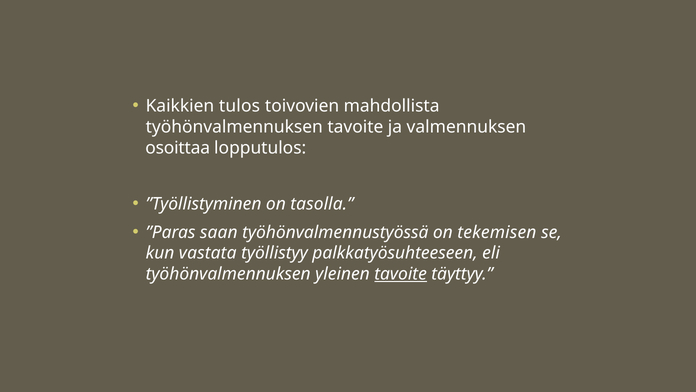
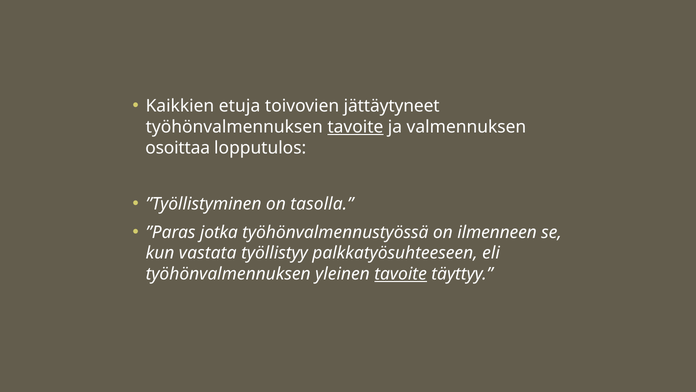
tulos: tulos -> etuja (240, 106)
mahdollista: mahdollista -> jättäytyneet (392, 106)
tavoite underline: none -> present (355, 127)
saan: saan -> jotka (219, 232)
tekemisen: tekemisen -> ilmenneen (497, 232)
